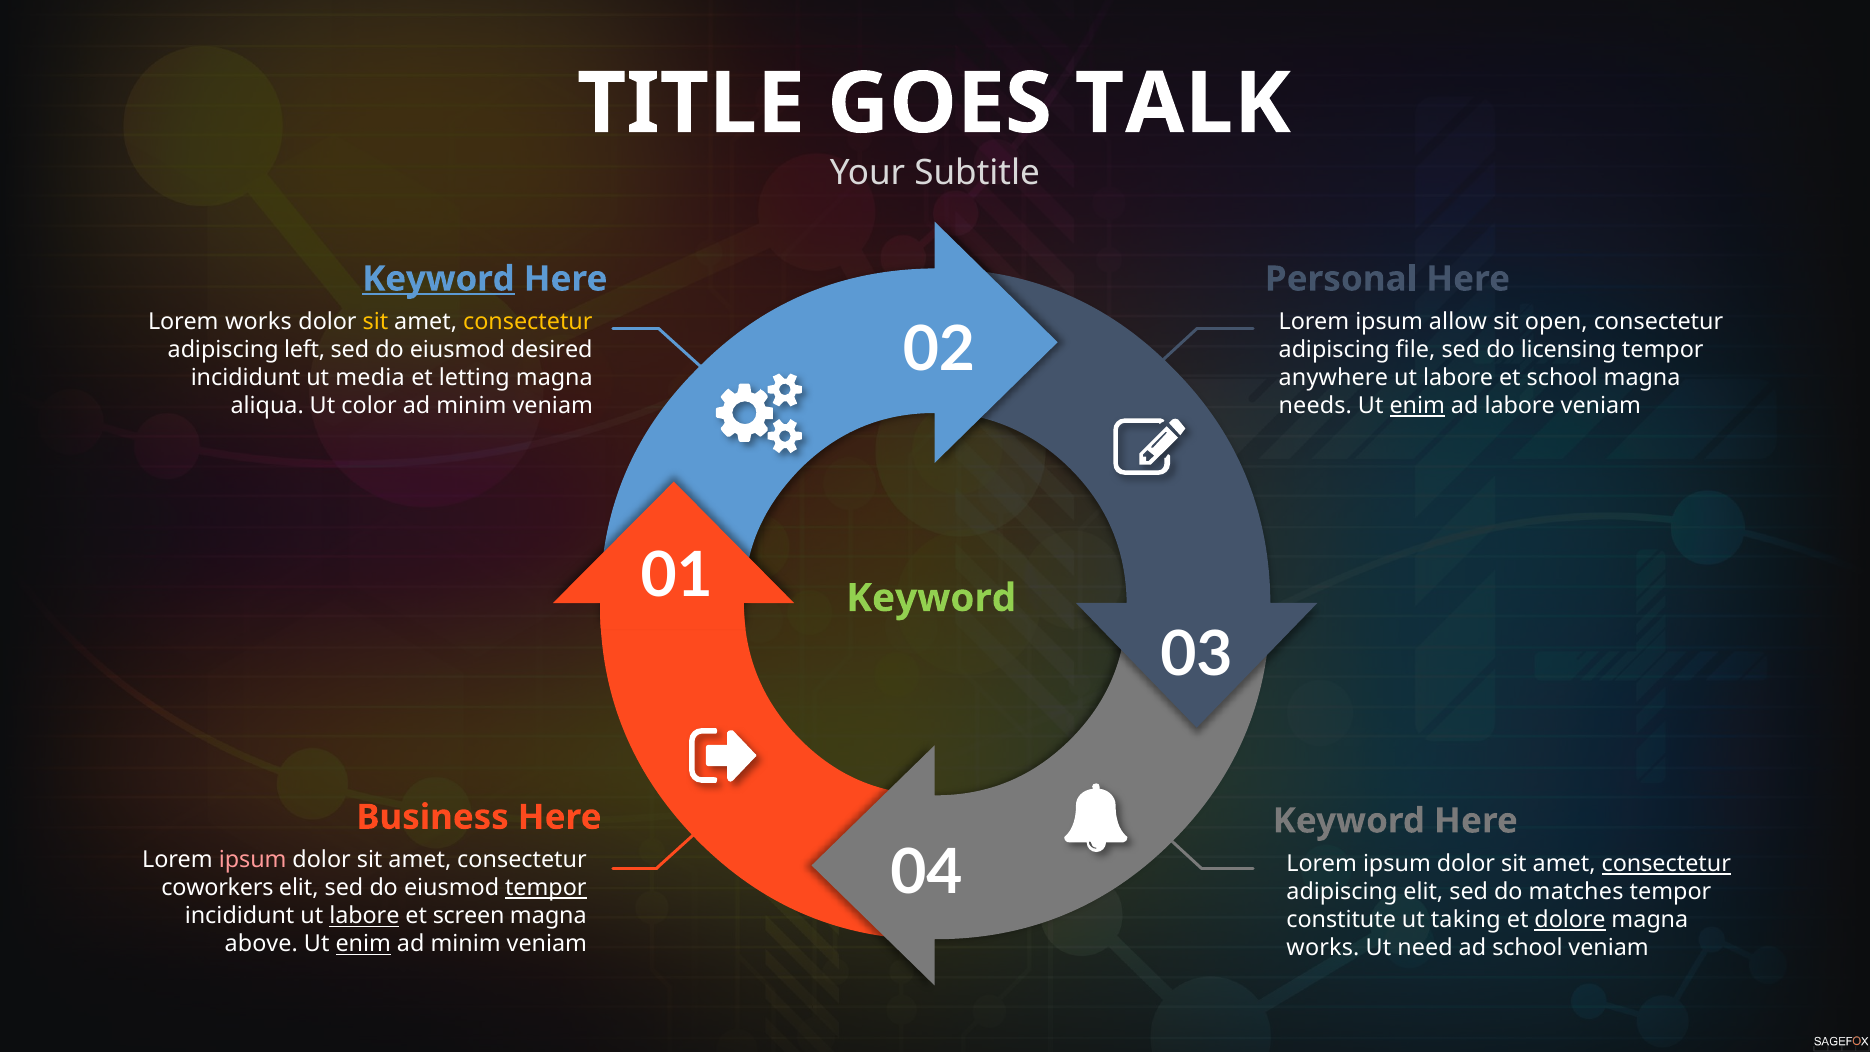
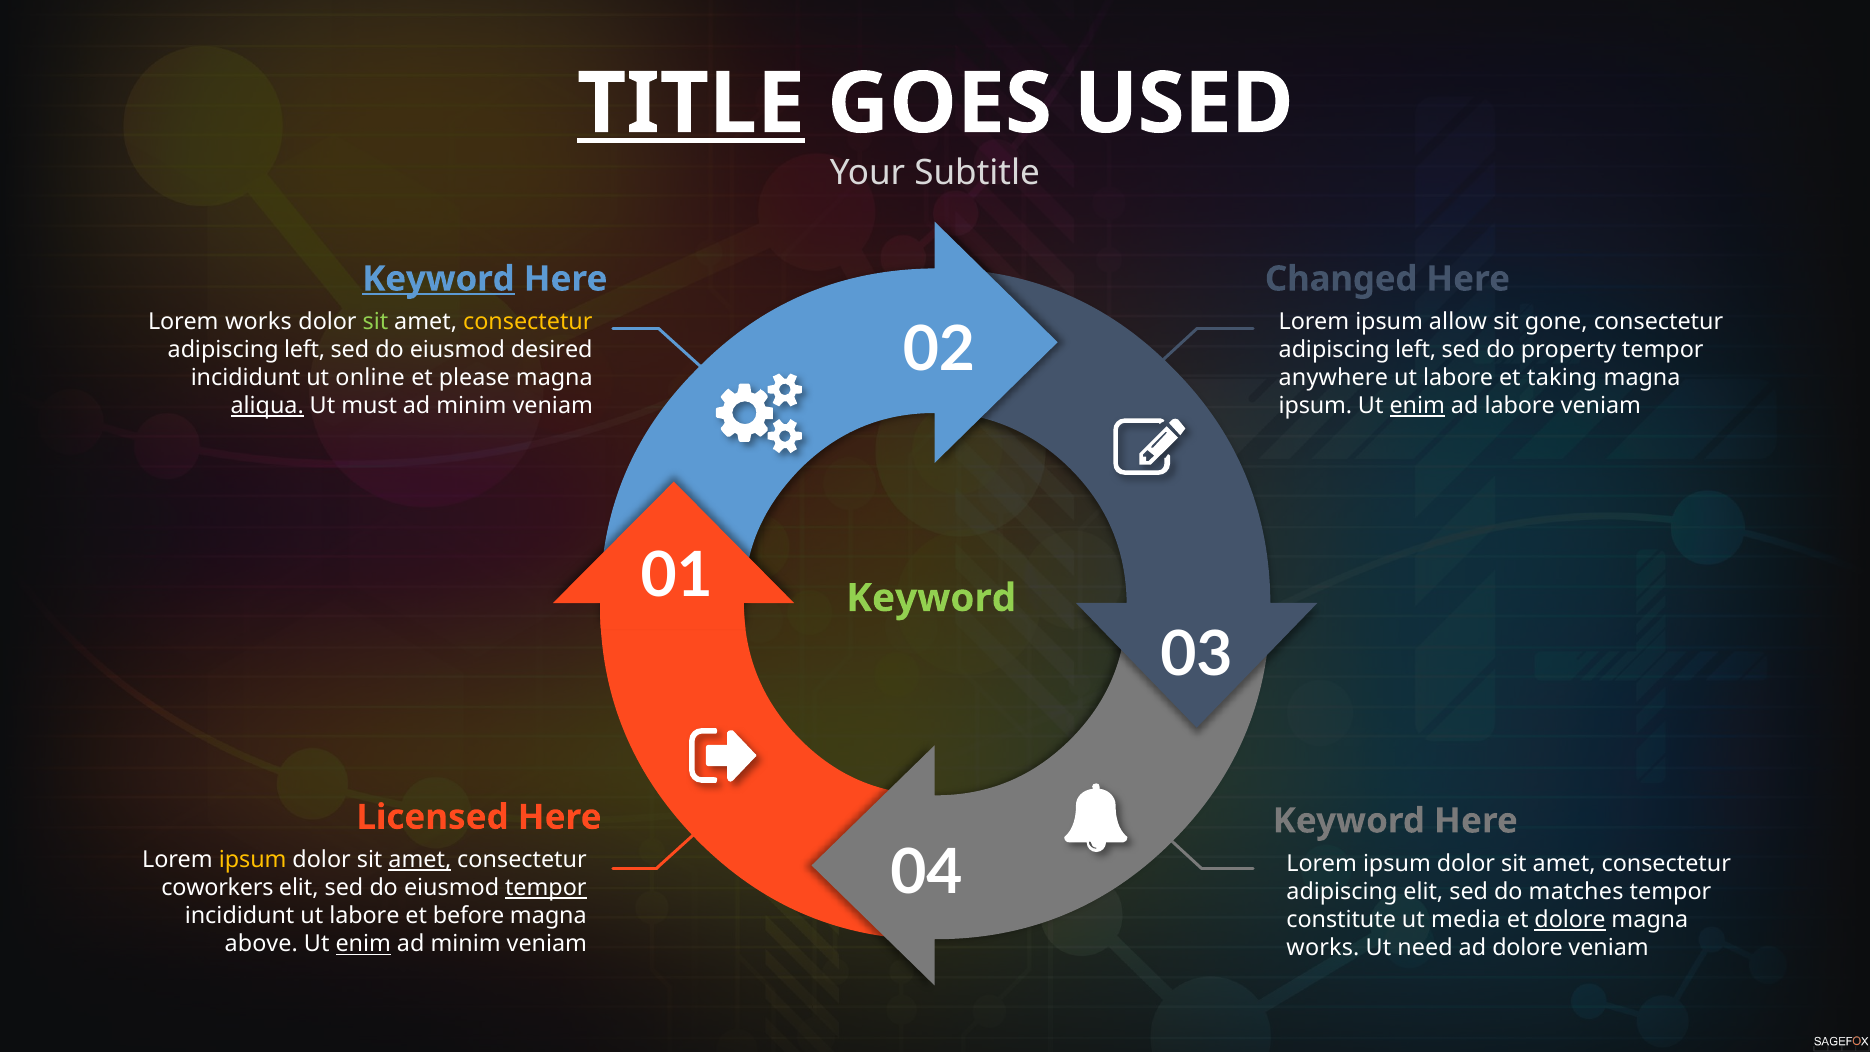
TITLE underline: none -> present (691, 104)
TALK: TALK -> USED (1184, 104)
Personal: Personal -> Changed (1341, 279)
sit colour: yellow -> light green (375, 322)
open: open -> gone (1556, 322)
file: file -> left (1416, 350)
licensing: licensing -> property (1568, 350)
media: media -> online (370, 378)
letting: letting -> please (474, 378)
et school: school -> taking (1562, 378)
aliqua underline: none -> present (267, 406)
color: color -> must (369, 406)
needs: needs -> ipsum (1315, 406)
Business: Business -> Licensed (432, 817)
ipsum colour: pink -> yellow (253, 860)
amet underline: none -> present (420, 860)
consectetur underline: present -> none (1666, 864)
labore underline: present -> none (364, 916)
screen: screen -> before (469, 916)
taking: taking -> media (1466, 920)
ad school: school -> dolore (1528, 948)
